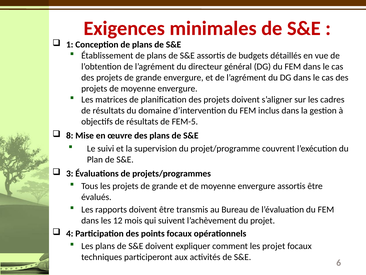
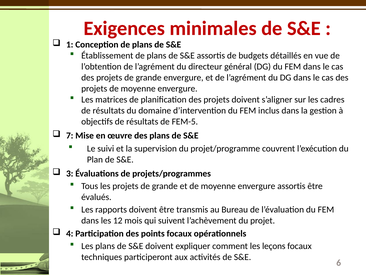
8: 8 -> 7 (70, 135)
les projet: projet -> leçons (274, 246)
